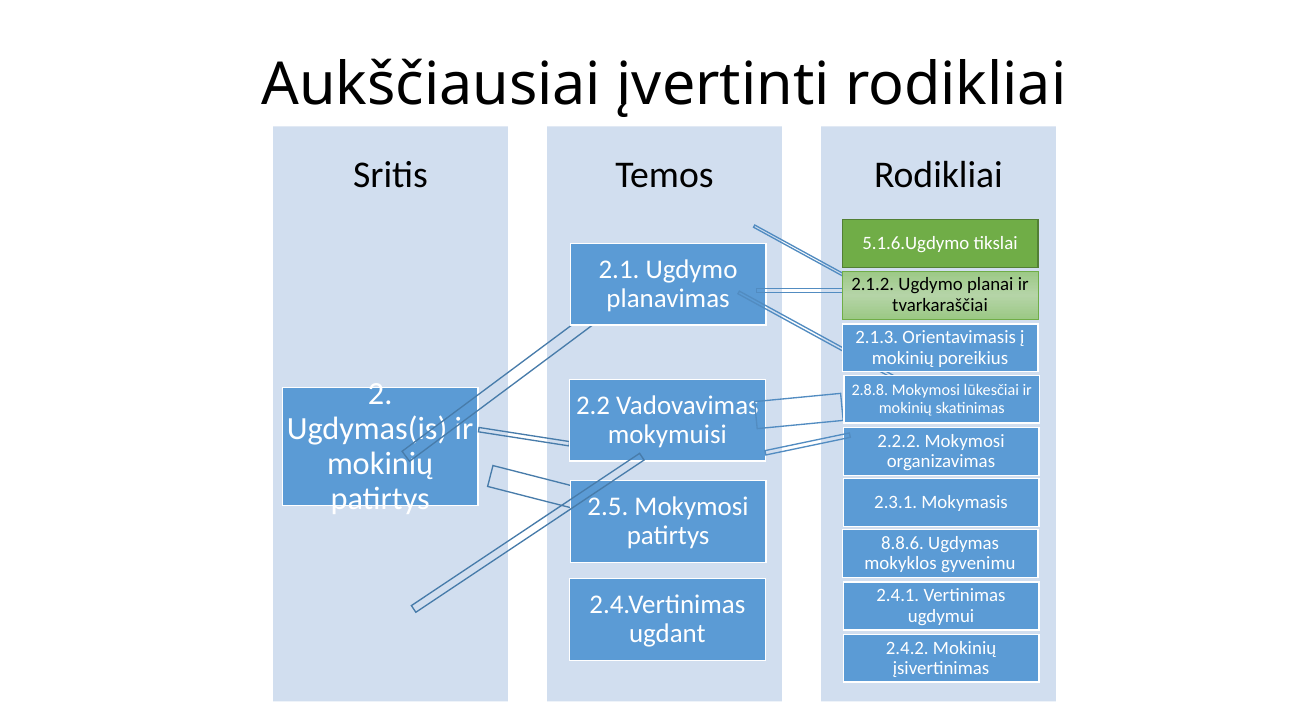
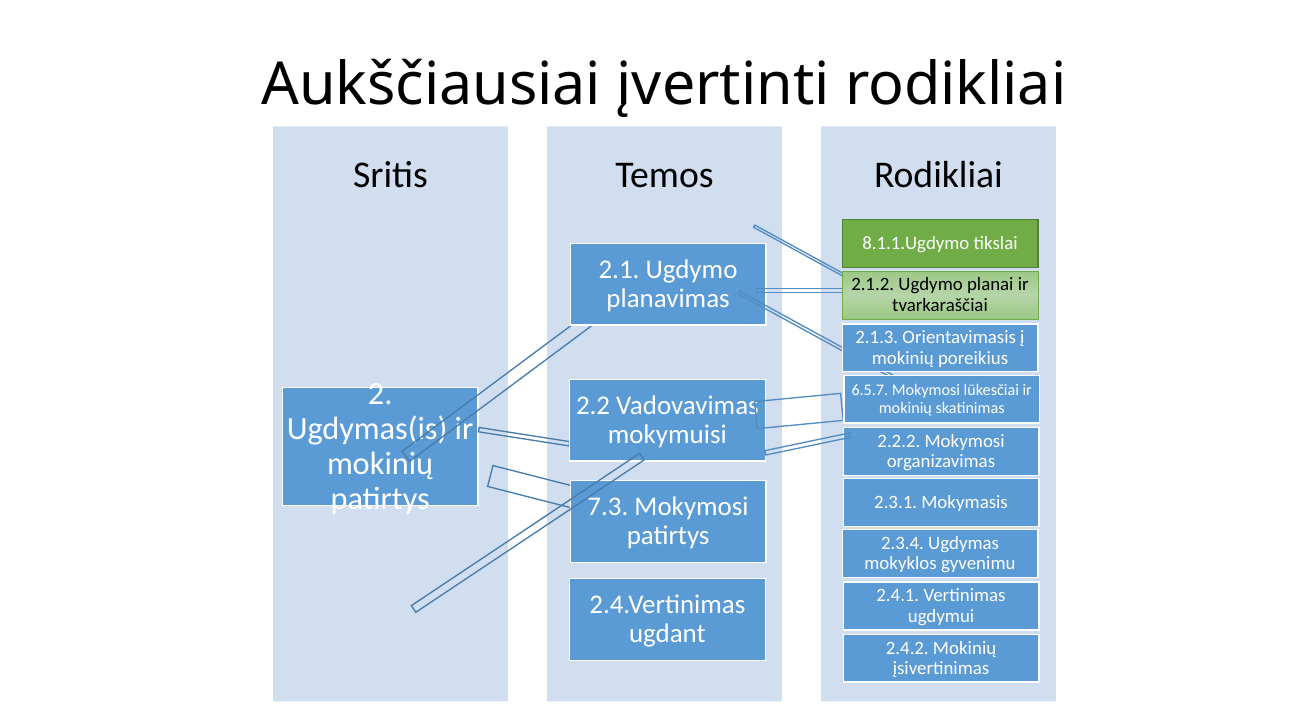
5.1.6.Ugdymo: 5.1.6.Ugdymo -> 8.1.1.Ugdymo (916, 243)
2.8.8: 2.8.8 -> 6.5.7 (870, 390)
2.5: 2.5 -> 7.3 (608, 507)
8.8.6: 8.8.6 -> 2.3.4 (902, 543)
